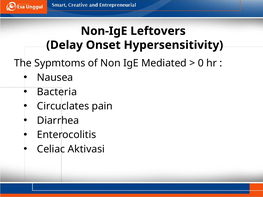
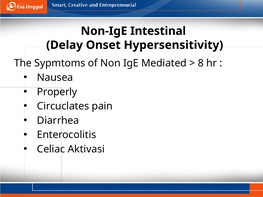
Leftovers: Leftovers -> Intestinal (158, 31)
0: 0 -> 8 (201, 63)
Bacteria: Bacteria -> Properly (57, 92)
